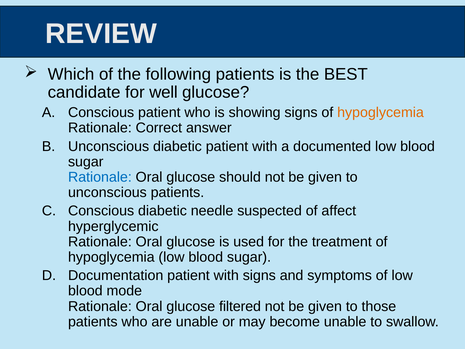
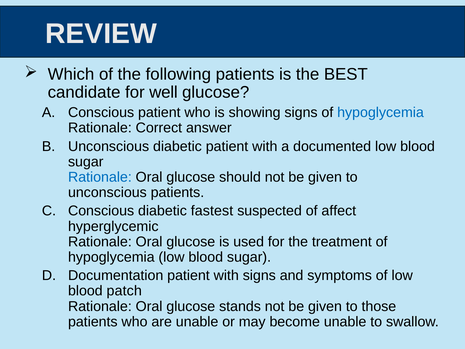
hypoglycemia colour: orange -> blue (381, 112)
needle: needle -> fastest (212, 211)
mode: mode -> patch (124, 291)
filtered: filtered -> stands (240, 306)
